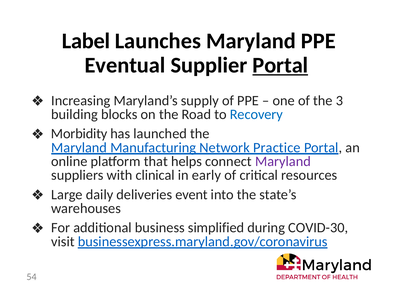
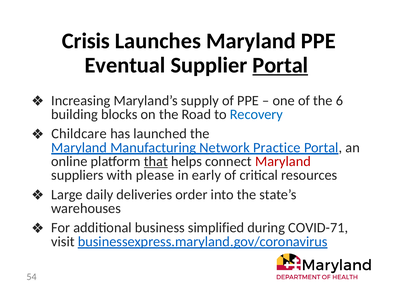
Label: Label -> Crisis (86, 41)
3: 3 -> 6 (339, 100)
Morbidity: Morbidity -> Childcare (79, 133)
that underline: none -> present (156, 161)
Maryland colour: purple -> red (283, 161)
clinical: clinical -> please (155, 175)
event: event -> order (191, 194)
COVID-30: COVID-30 -> COVID-71 (318, 227)
